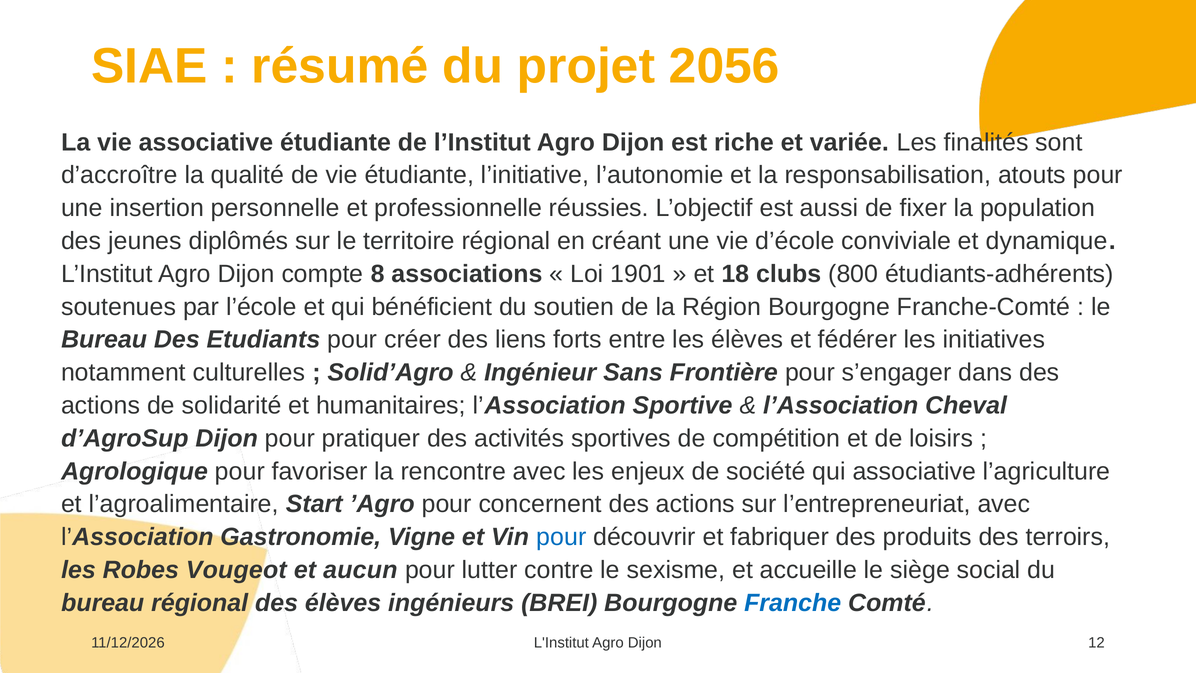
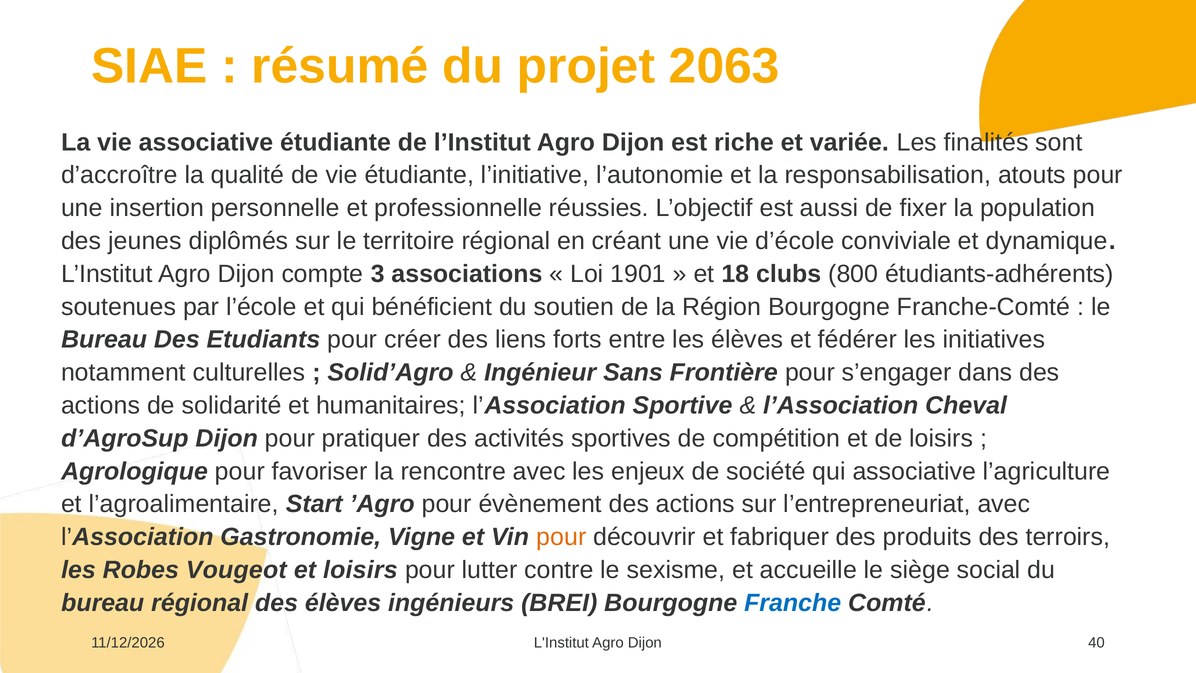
2056: 2056 -> 2063 (724, 66)
8: 8 -> 3 (378, 274)
concernent: concernent -> évènement (540, 504)
pour colour: blue -> orange (561, 537)
et aucun: aucun -> loisirs (360, 570)
12: 12 -> 40 (1096, 642)
